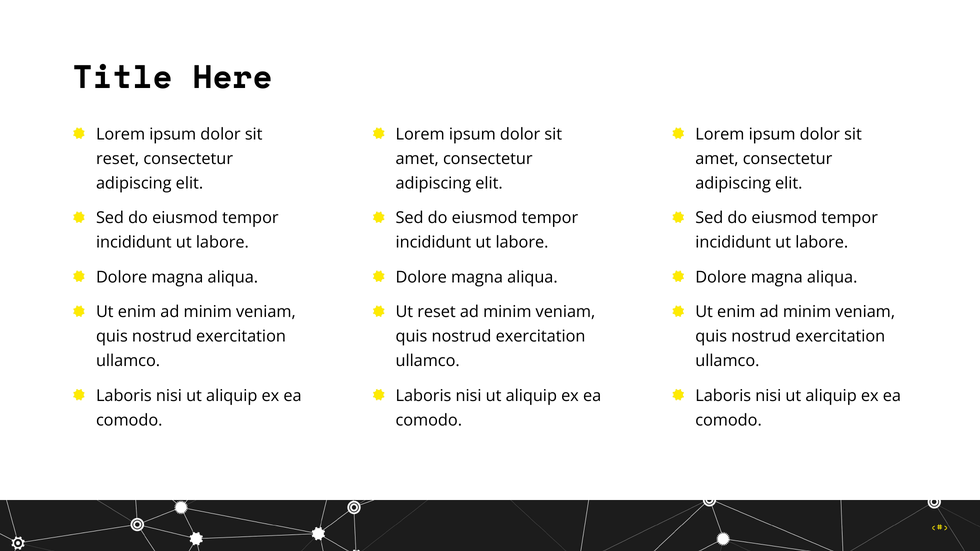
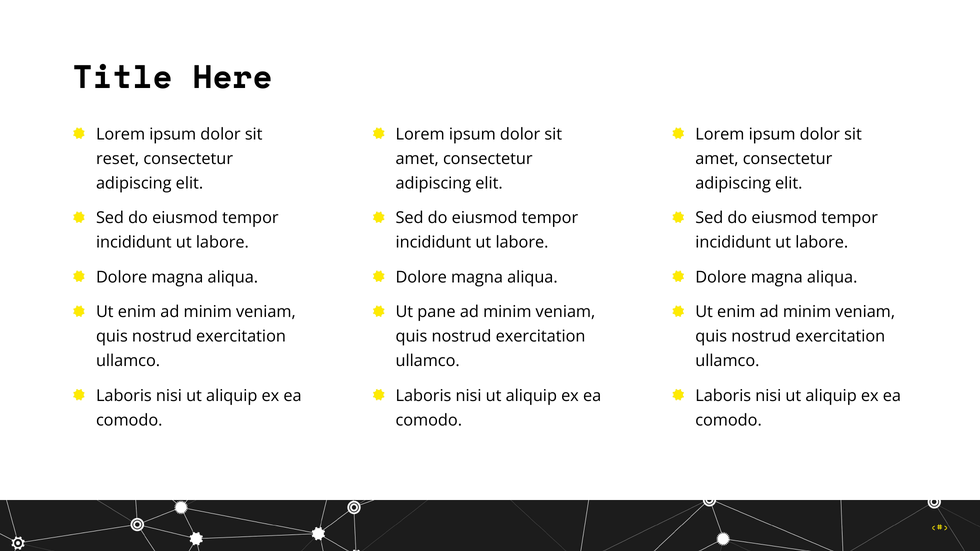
Ut reset: reset -> pane (437, 312)
